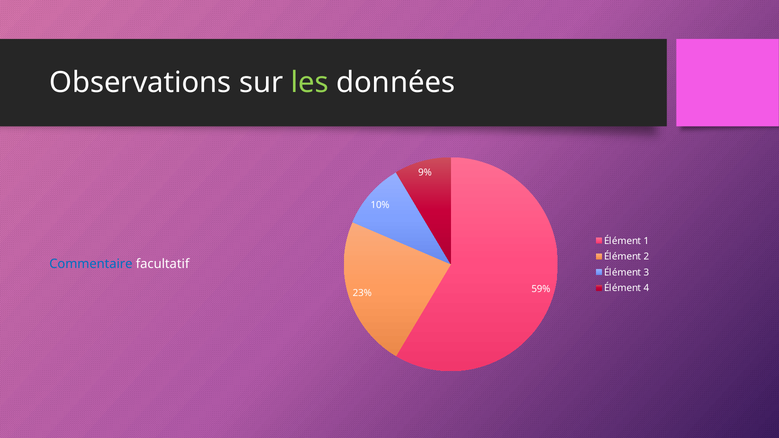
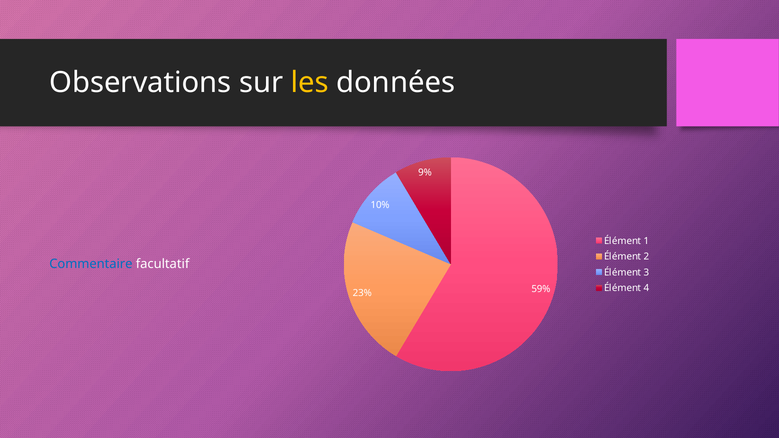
les colour: light green -> yellow (310, 82)
